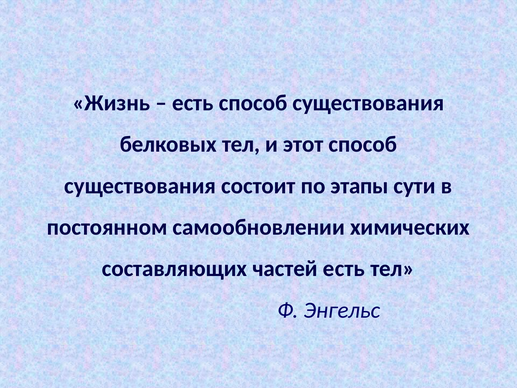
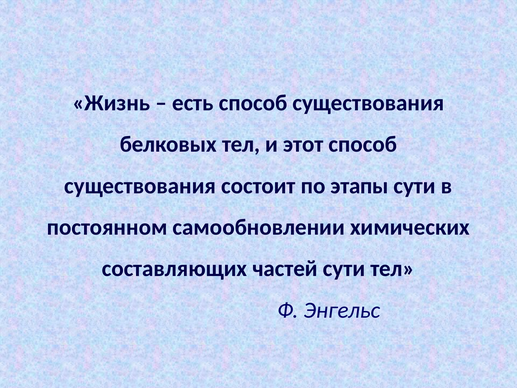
частей есть: есть -> сути (344, 269)
